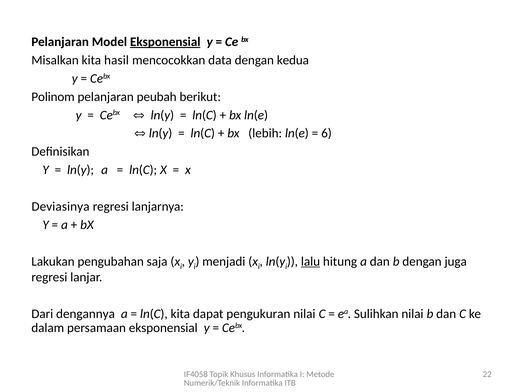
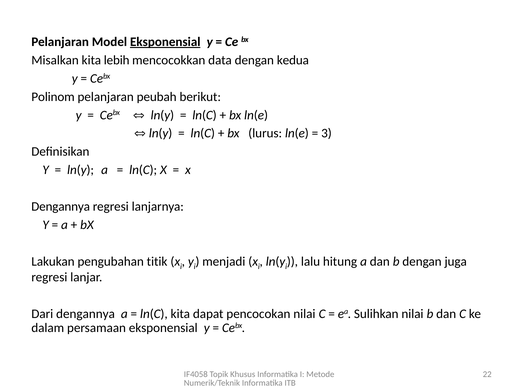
hasil: hasil -> lebih (117, 60)
lebih: lebih -> lurus (265, 133)
6: 6 -> 3 (326, 133)
Deviasinya: Deviasinya -> Dengannya (61, 207)
saja: saja -> titik (157, 262)
lalu underline: present -> none (311, 262)
pengukuran: pengukuran -> pencocokan (258, 314)
